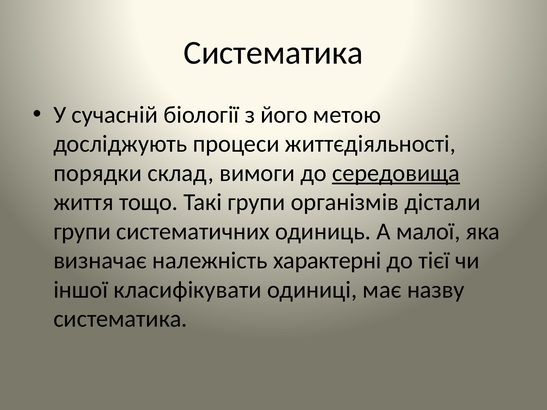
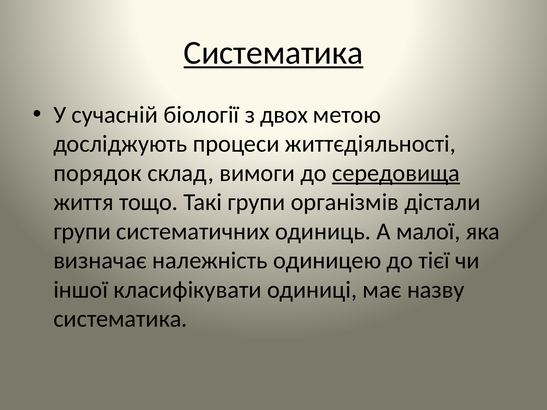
Систематика underline: none -> present (273, 53)
його: його -> двох (284, 115)
порядки: порядки -> порядок (98, 173)
характерні: характерні -> одиницею (327, 261)
